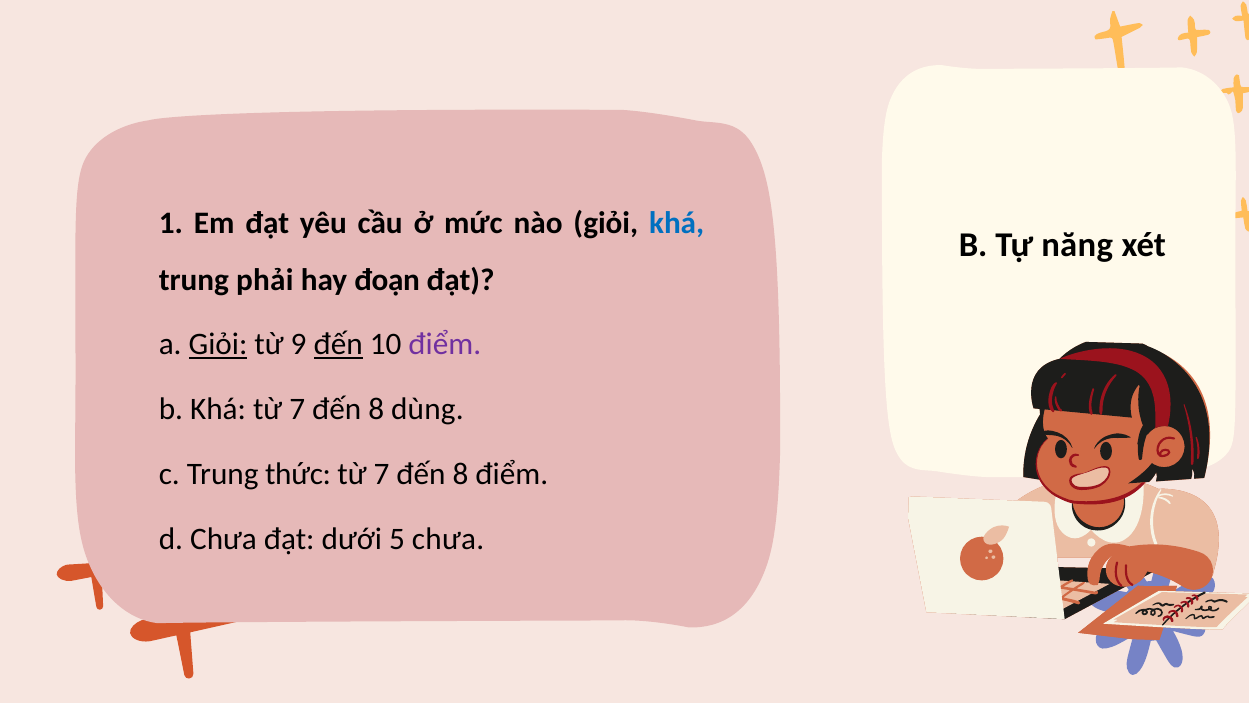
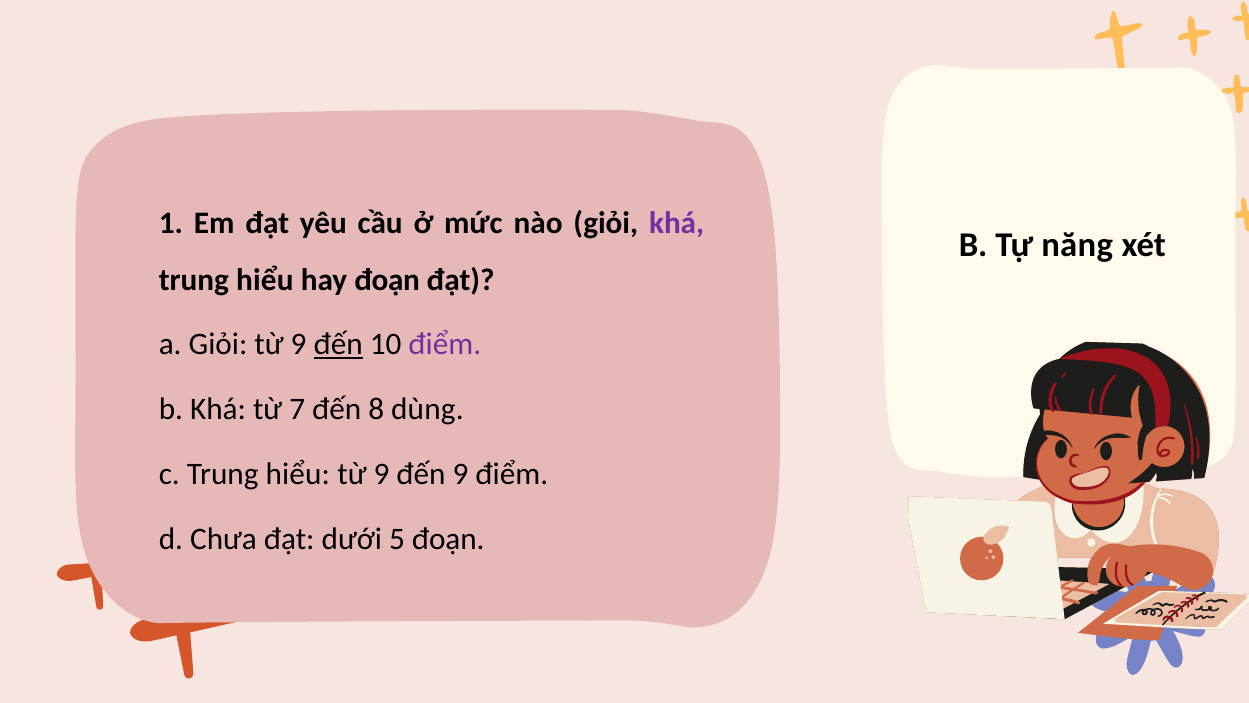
khá colour: blue -> purple (677, 223)
phải: phải -> hiểu (265, 280)
Giỏi underline: present -> none (218, 344)
c Trung thức: thức -> hiểu (298, 474)
7: 7 -> 9 (381, 474)
8: 8 -> 9 (461, 474)
5 chưa: chưa -> đoạn (448, 539)
